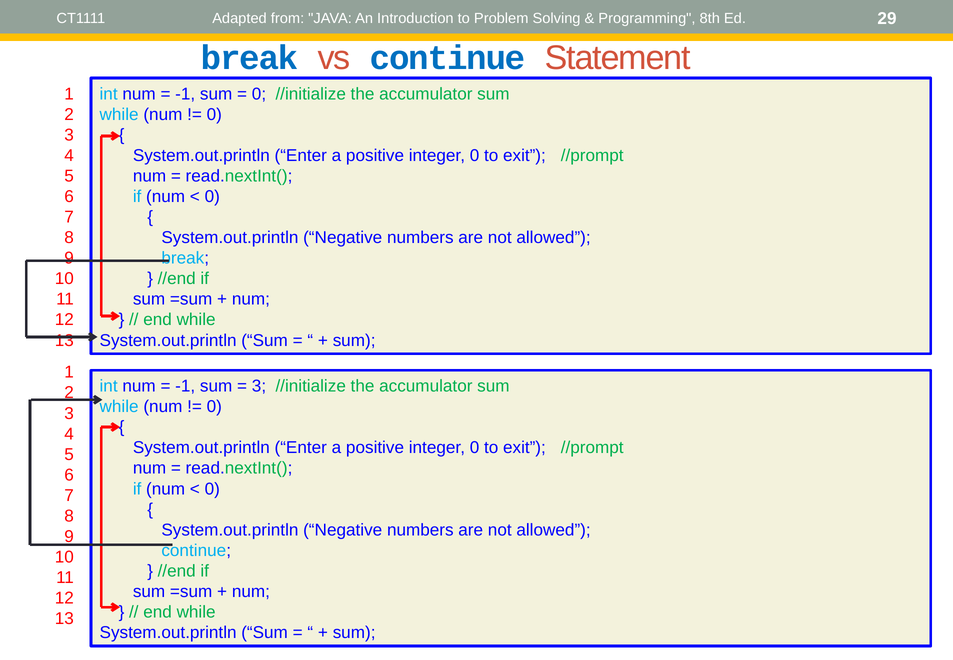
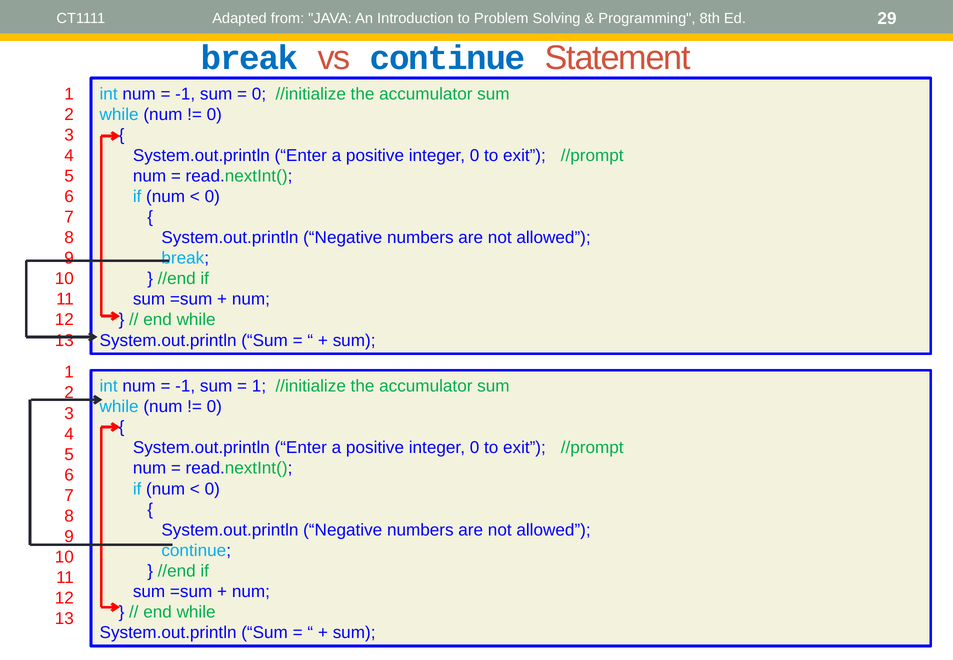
3: 3 -> 1 (259, 386)
